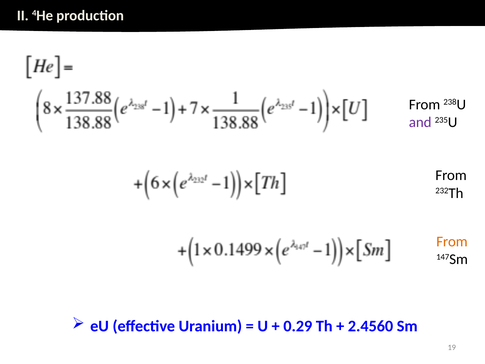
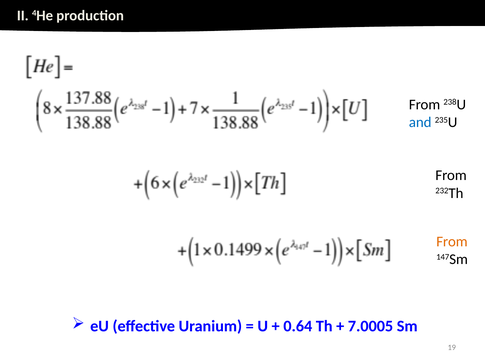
and colour: purple -> blue (420, 122)
0.29: 0.29 -> 0.64 (298, 326)
2.4560: 2.4560 -> 7.0005 (371, 326)
